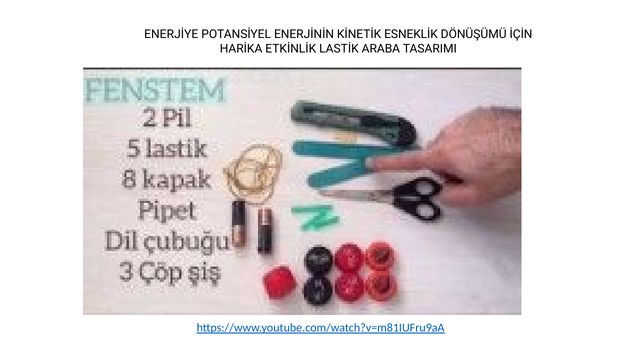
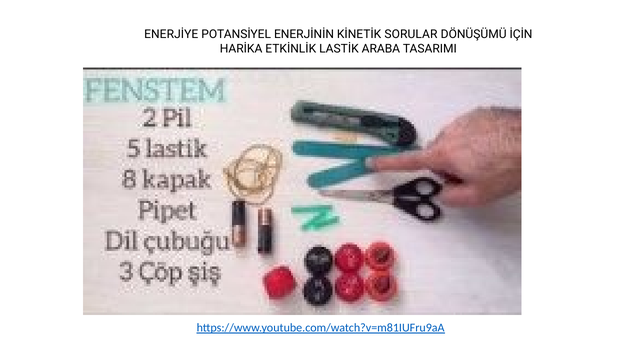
ESNEKLİK: ESNEKLİK -> SORULAR (411, 35)
